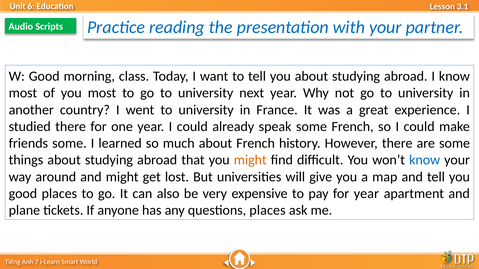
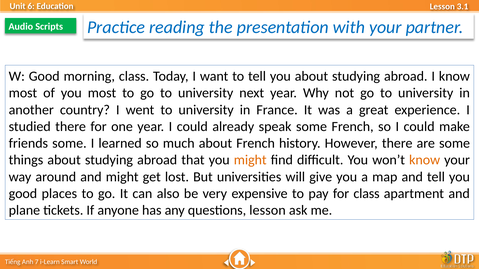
know colour: blue -> orange (425, 160)
for year: year -> class (367, 194)
questions places: places -> lesson (268, 211)
